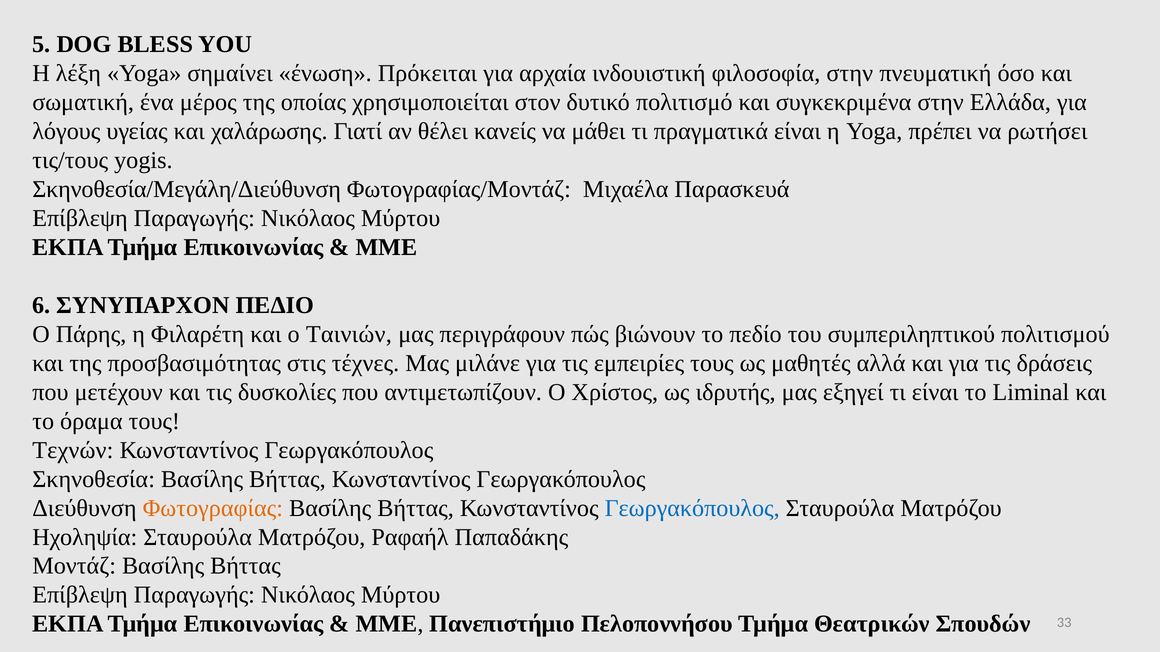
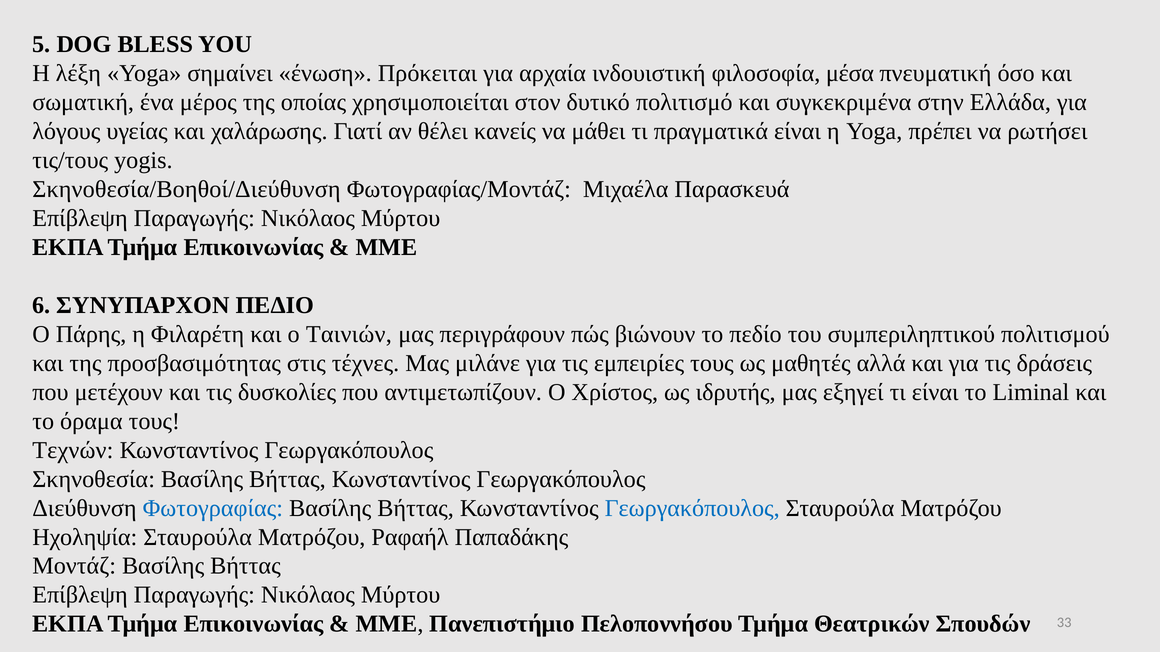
φιλοσοφία στην: στην -> μέσα (850, 73)
Σκηνοθεσία/Μεγάλη/Διεύθυνση: Σκηνοθεσία/Μεγάλη/Διεύθυνση -> Σκηνοθεσία/Βοηθοί/Διεύθυνση (186, 189)
Φωτογραφίας colour: orange -> blue (213, 508)
